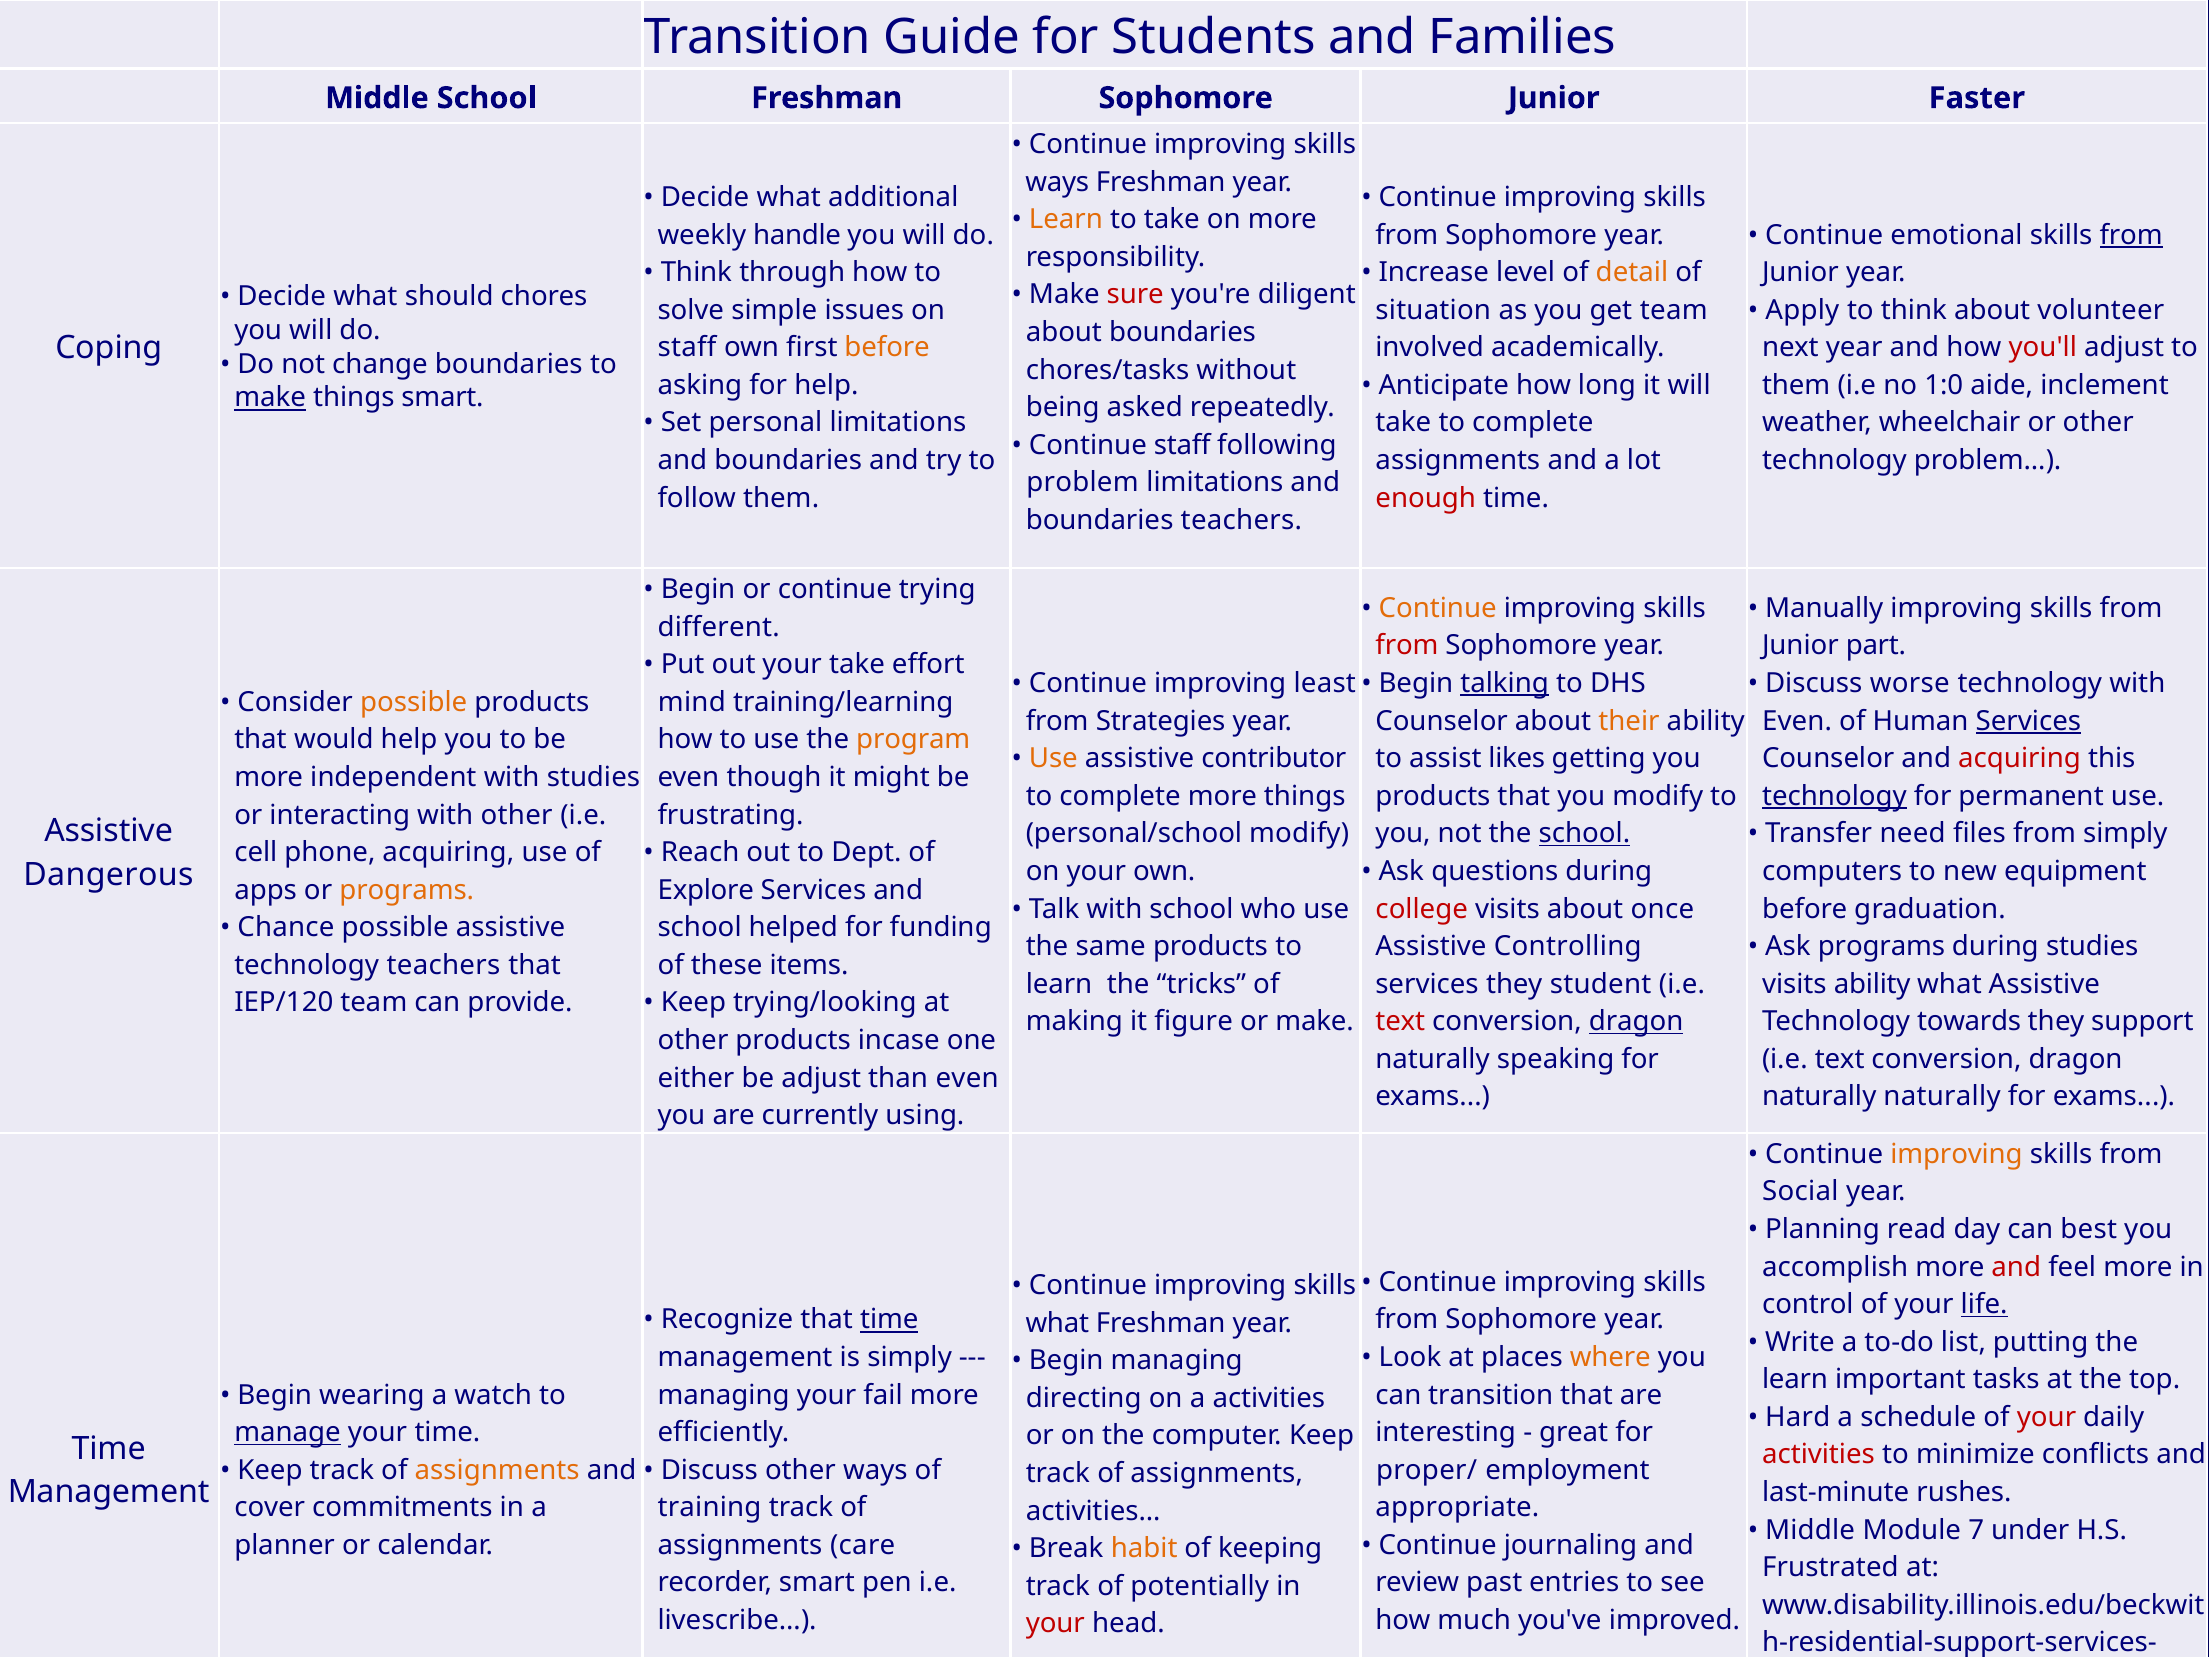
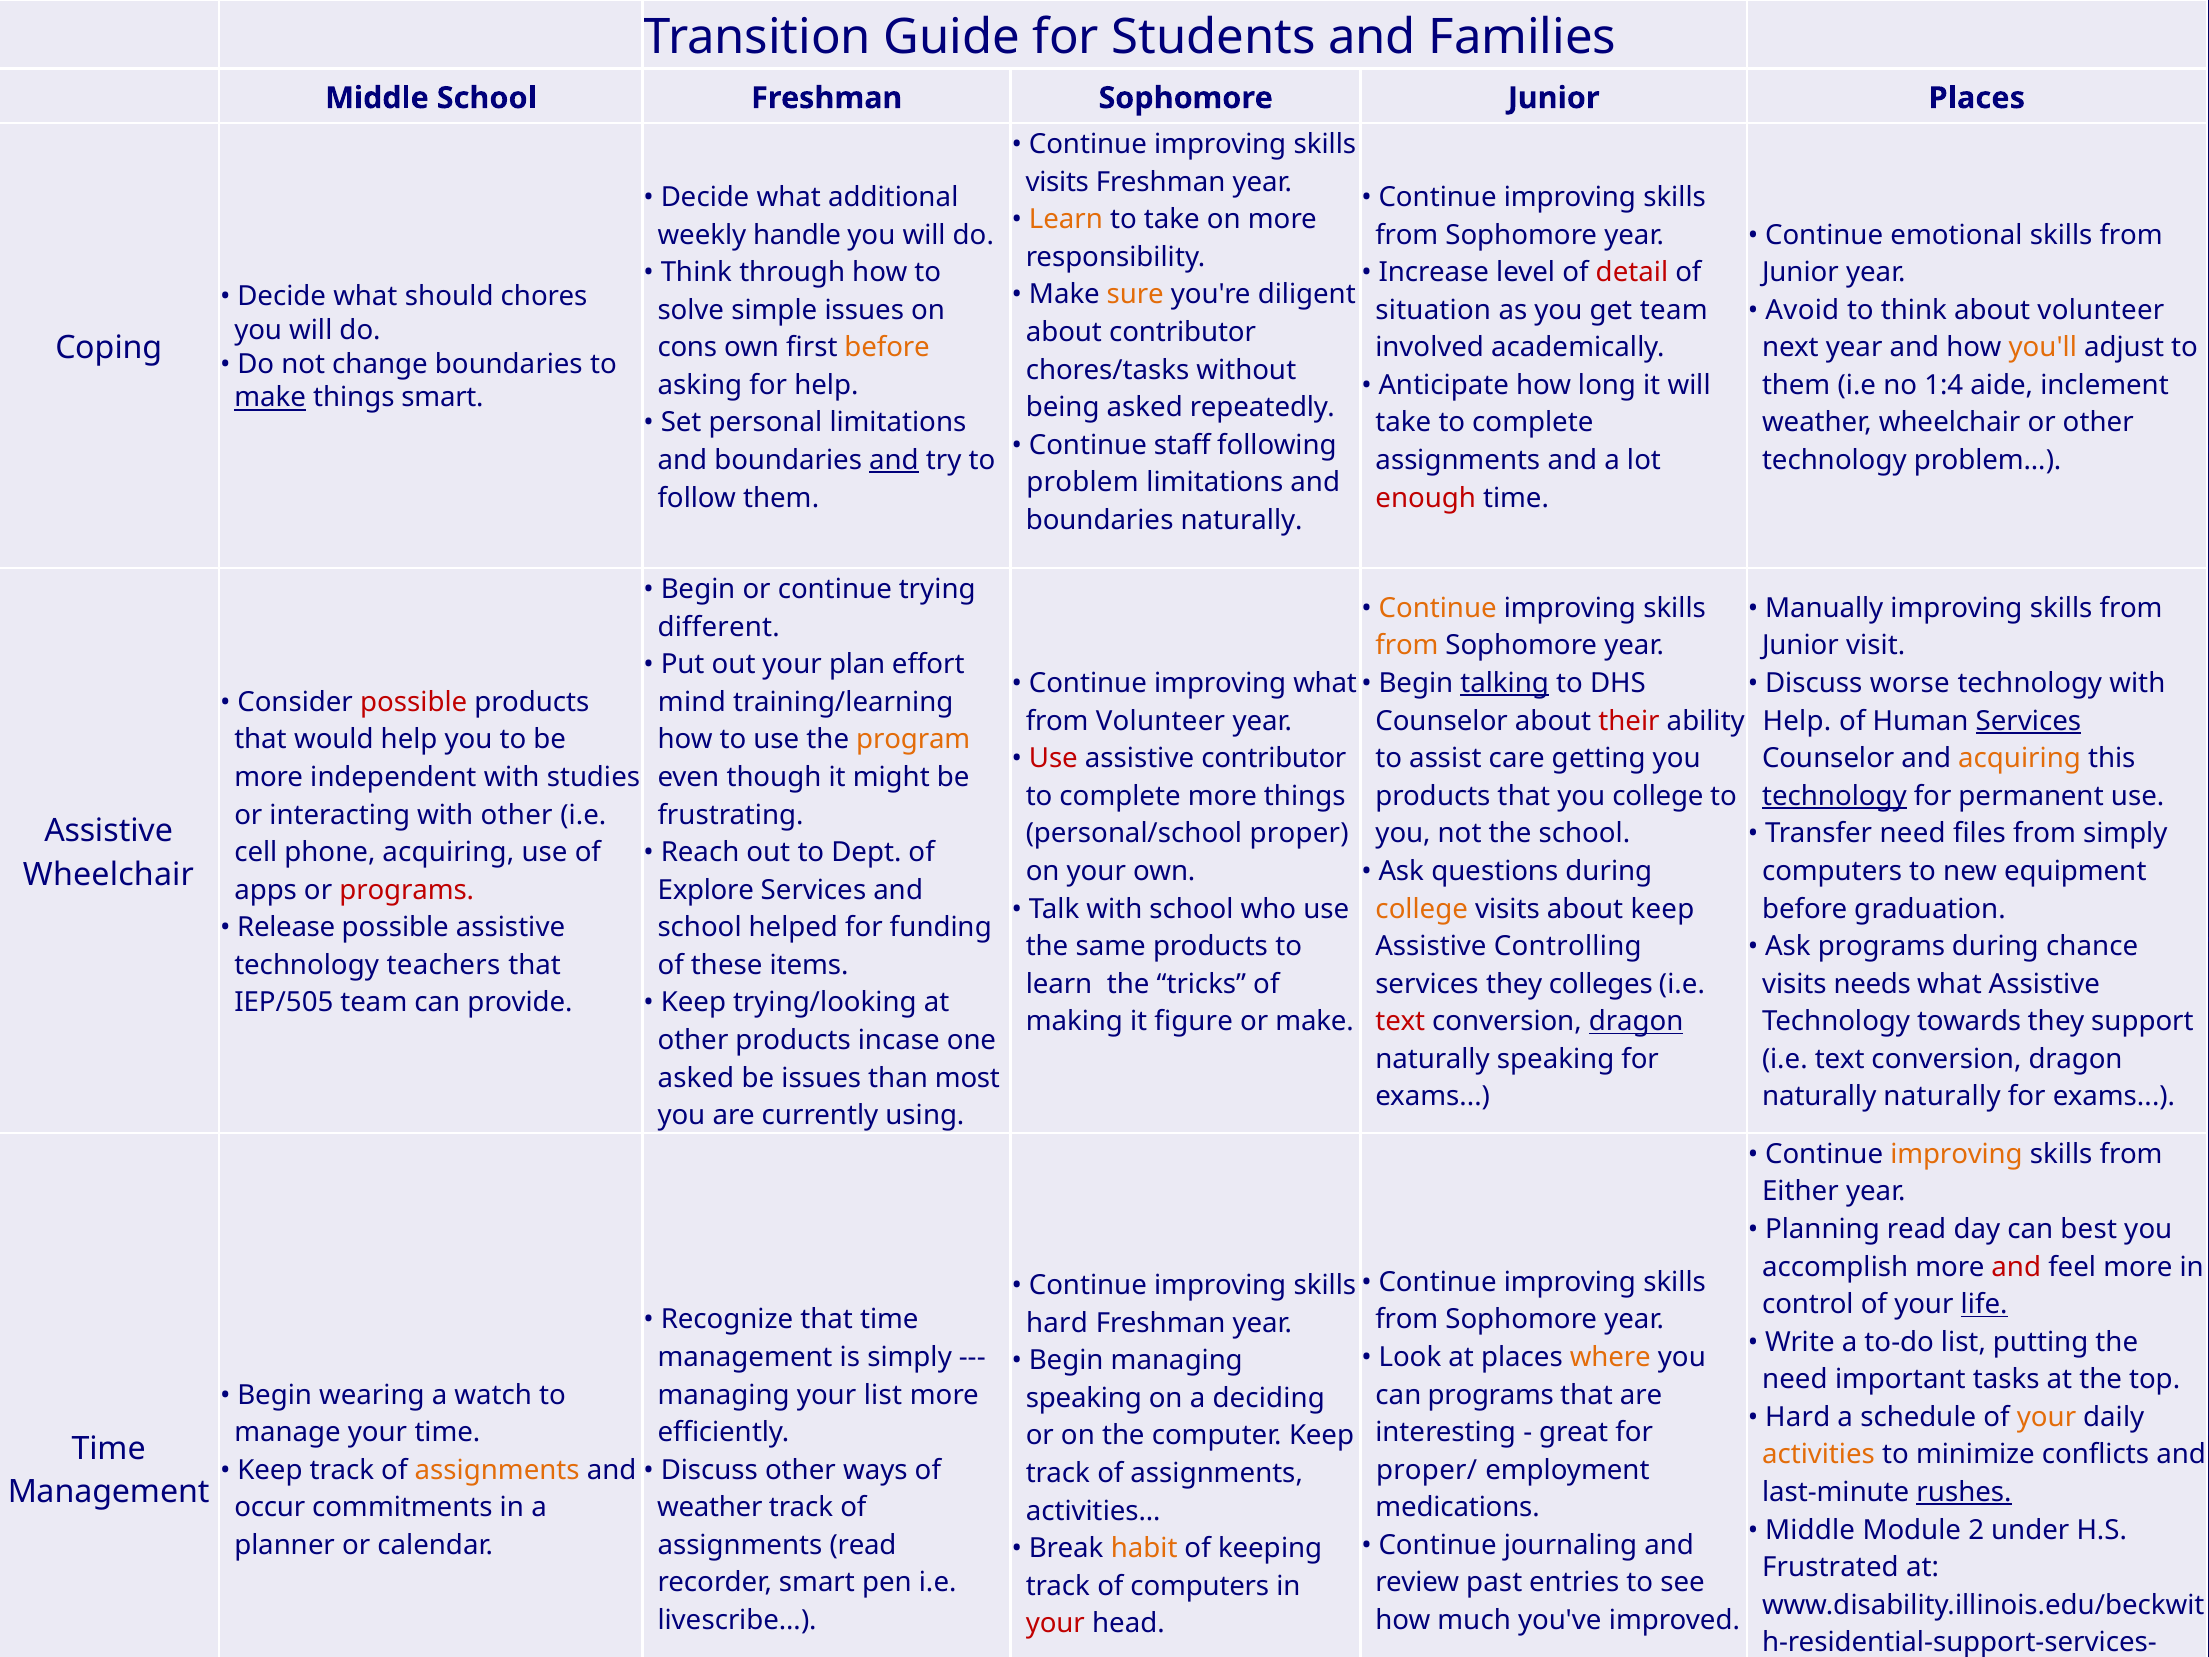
Junior Faster: Faster -> Places (1977, 98)
ways: ways -> visits (1057, 182)
from underline: present -> none (2131, 235)
detail colour: orange -> red (1632, 272)
sure colour: red -> orange (1135, 295)
Apply: Apply -> Avoid (1802, 310)
about boundaries: boundaries -> contributor (1183, 332)
staff: staff -> cons (687, 348)
you'll colour: red -> orange (2043, 348)
1:0: 1:0 -> 1:4 (1944, 385)
and underline: none -> present (894, 460)
boundaries teachers: teachers -> naturally (1242, 520)
from colour: red -> orange (1407, 646)
part: part -> visit (1876, 646)
your take: take -> plan (857, 665)
improving least: least -> what (1325, 683)
possible colour: orange -> red (414, 702)
from Strategies: Strategies -> Volunteer (1160, 721)
their colour: orange -> red (1629, 721)
Even: Even -> Help (1797, 721)
Use colour: orange -> red (1053, 758)
likes: likes -> care (1517, 758)
acquiring colour: red -> orange (2020, 758)
you modify: modify -> college (1658, 796)
personal/school modify: modify -> proper (1299, 834)
school underline: present -> none (1584, 834)
Dangerous: Dangerous -> Wheelchair (108, 874)
programs colour: orange -> red (407, 890)
college colour: red -> orange (1422, 909)
about once: once -> keep (1662, 909)
Chance: Chance -> Release (286, 928)
during studies: studies -> chance (2092, 946)
student: student -> colleges (1601, 984)
visits ability: ability -> needs (1872, 984)
IEP/120: IEP/120 -> IEP/505 (284, 1003)
either: either -> asked (696, 1078)
be adjust: adjust -> issues (821, 1078)
than even: even -> most (967, 1078)
Social: Social -> Either (1800, 1192)
time underline: present -> none (889, 1320)
what: what -> hard (1057, 1323)
learn: learn -> need (1795, 1379)
your fail: fail -> list (883, 1395)
can transition: transition -> programs (1491, 1395)
directing: directing -> speaking (1084, 1398)
a activities: activities -> deciding (1269, 1398)
your colour: red -> orange (2047, 1417)
manage underline: present -> none (287, 1432)
activities colour: red -> orange (1818, 1455)
rushes underline: none -> present (1964, 1492)
cover: cover -> occur (270, 1507)
training: training -> weather (710, 1507)
appropriate: appropriate -> medications (1458, 1507)
7: 7 -> 2 (1976, 1530)
assignments care: care -> read (863, 1545)
of potentially: potentially -> computers (1200, 1586)
